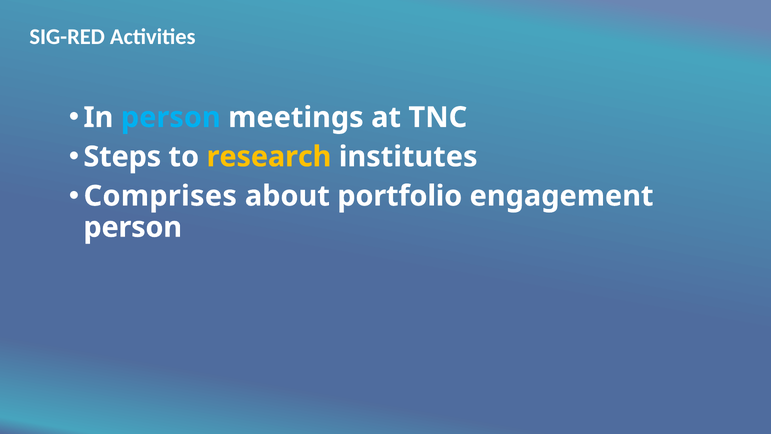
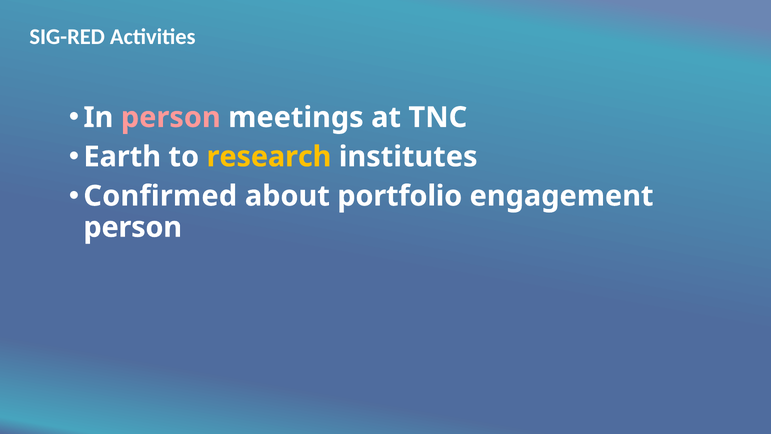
person colour: light blue -> pink (171, 117)
Steps: Steps -> Earth (122, 157)
Comprises: Comprises -> Confirmed (160, 196)
